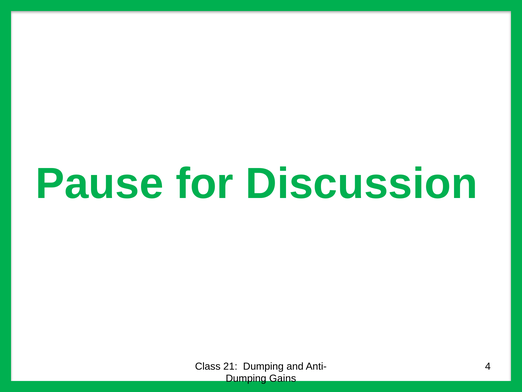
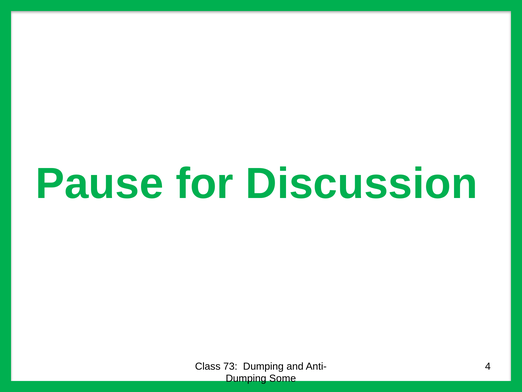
21: 21 -> 73 (230, 366)
Gains: Gains -> Some (283, 378)
